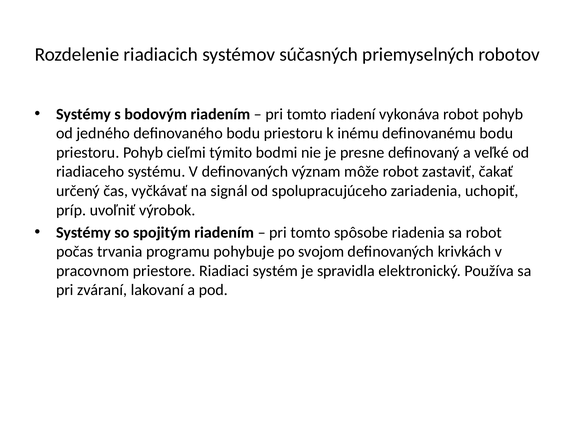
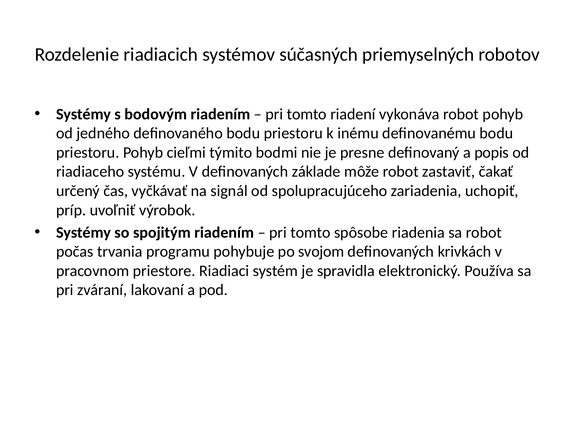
veľké: veľké -> popis (492, 153)
význam: význam -> základe (316, 172)
